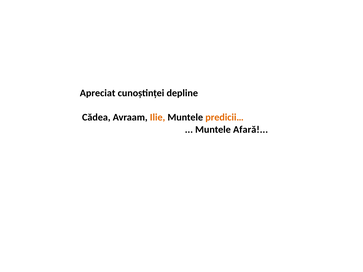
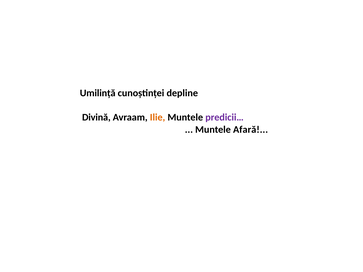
Apreciat: Apreciat -> Umilință (98, 93)
Cădea: Cădea -> Divină (96, 117)
predicii… colour: orange -> purple (224, 117)
